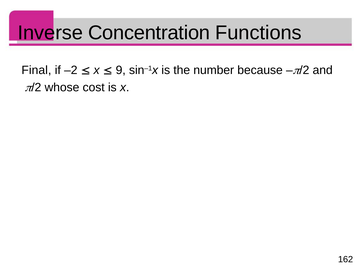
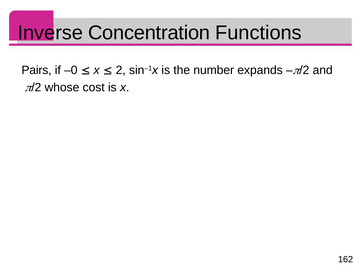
Final: Final -> Pairs (37, 70)
–2: –2 -> –0 (71, 70)
9: 9 -> 2 (121, 70)
because: because -> expands (260, 70)
